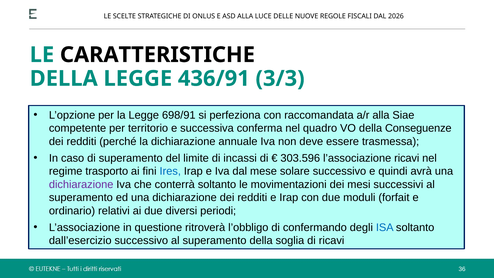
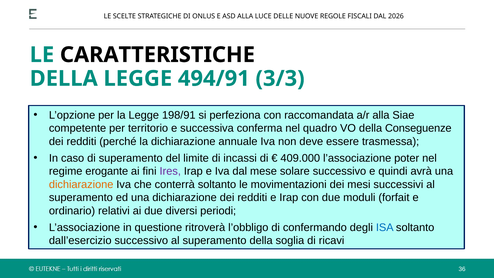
436/91: 436/91 -> 494/91 (214, 79)
698/91: 698/91 -> 198/91 (179, 115)
303.596: 303.596 -> 409.000 (300, 158)
l’associazione ricavi: ricavi -> poter (407, 158)
trasporto: trasporto -> erogante (107, 171)
Ires colour: blue -> purple (170, 171)
dichiarazione colour: purple -> orange (81, 184)
